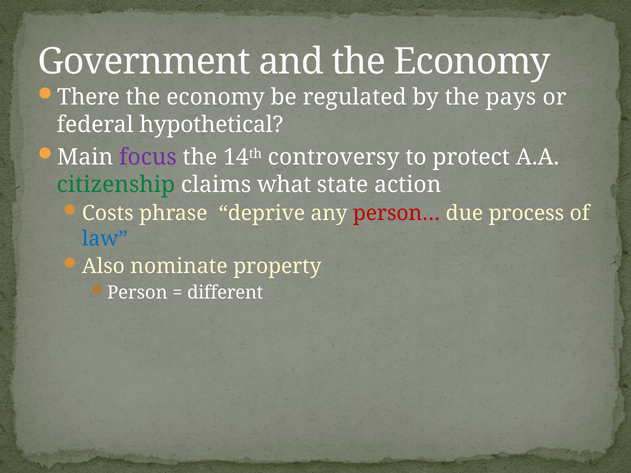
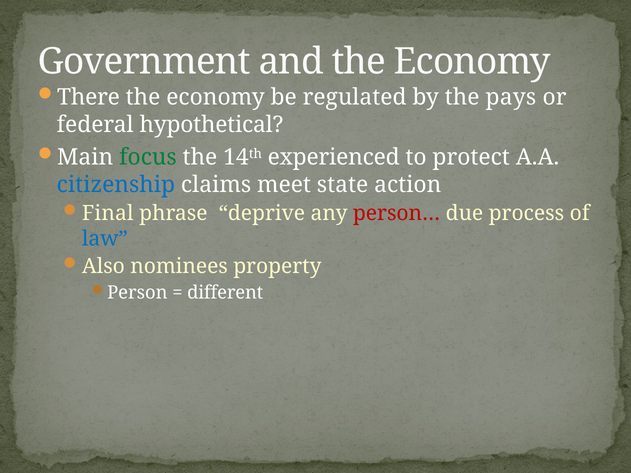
focus colour: purple -> green (148, 157)
controversy: controversy -> experienced (334, 157)
citizenship colour: green -> blue (116, 185)
what: what -> meet (284, 185)
Costs: Costs -> Final (108, 214)
nominate: nominate -> nominees (179, 267)
